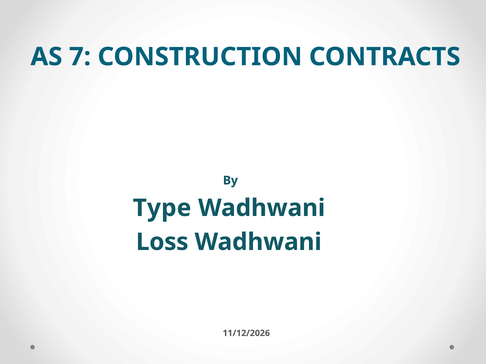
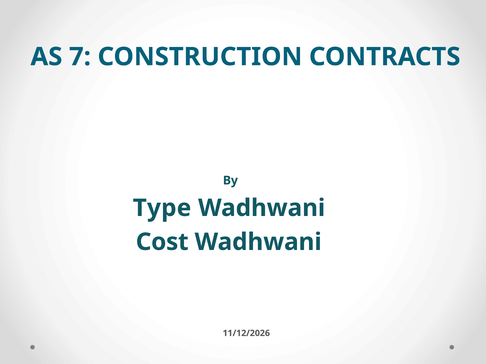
Loss: Loss -> Cost (162, 242)
